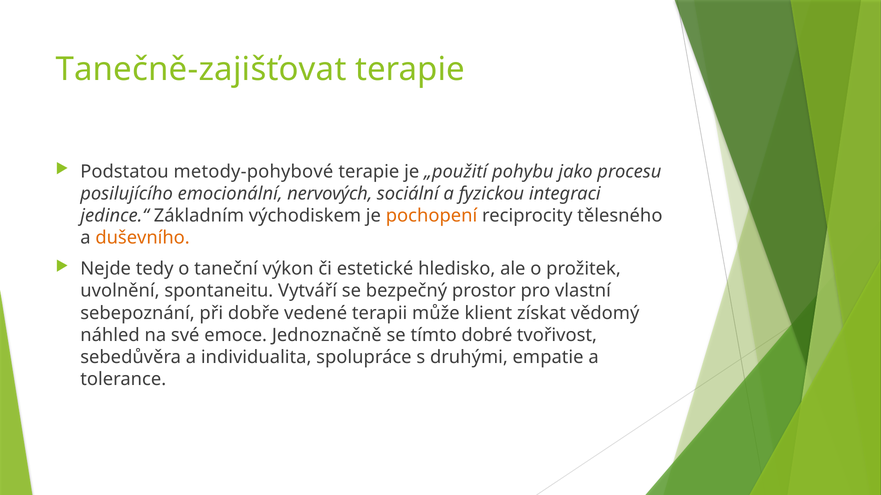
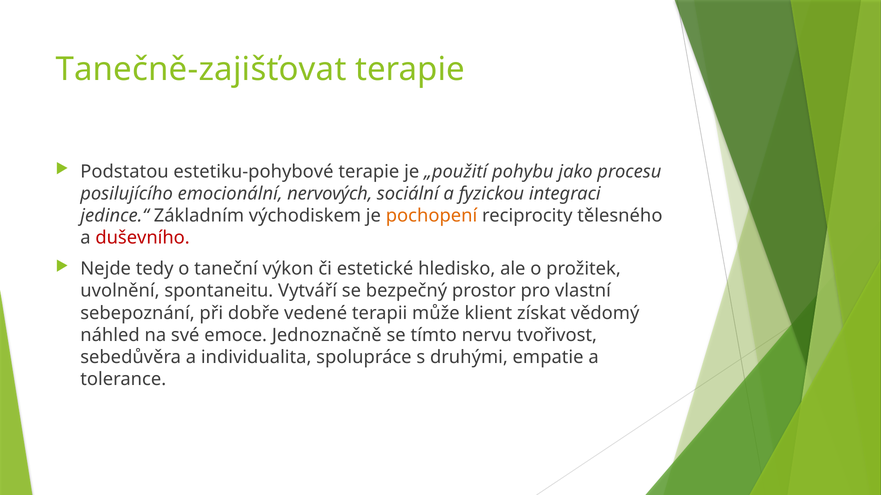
metody-pohybové: metody-pohybové -> estetiku-pohybové (254, 172)
duševního colour: orange -> red (143, 238)
dobré: dobré -> nervu (487, 335)
